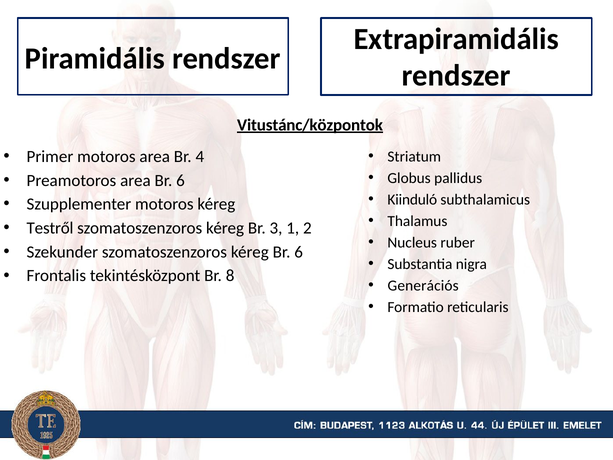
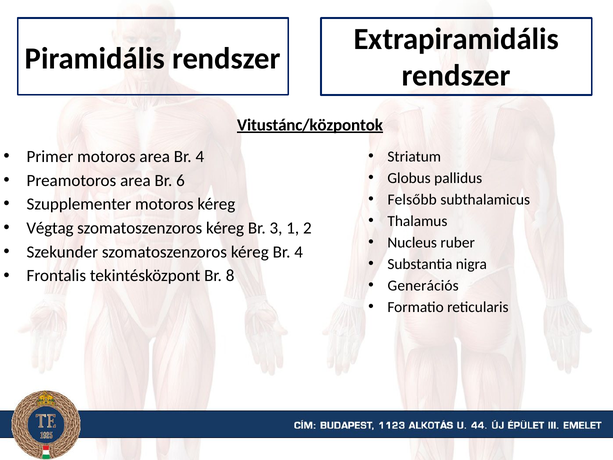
Kiinduló: Kiinduló -> Felsőbb (412, 200)
Testről: Testről -> Végtag (50, 228)
kéreg Br 6: 6 -> 4 (299, 252)
